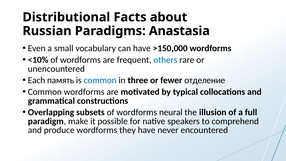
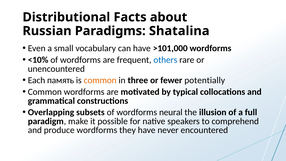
Anastasia: Anastasia -> Shatalina (179, 31)
>150,000: >150,000 -> >101,000 (170, 48)
common colour: blue -> orange (100, 80)
отделение: отделение -> potentially (205, 80)
